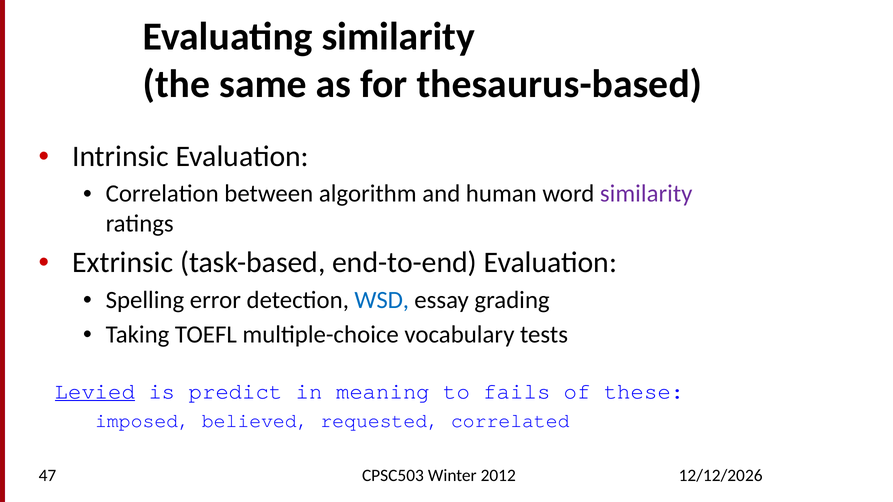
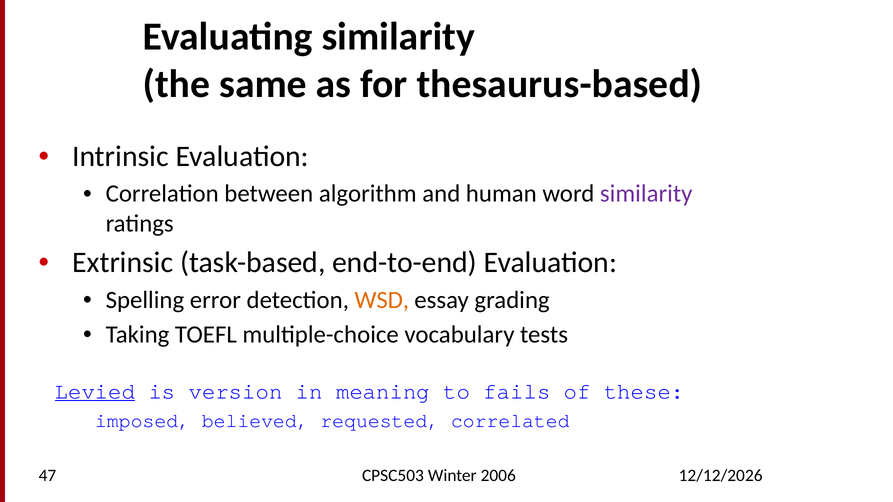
WSD colour: blue -> orange (382, 300)
predict: predict -> version (236, 392)
2012: 2012 -> 2006 (498, 476)
